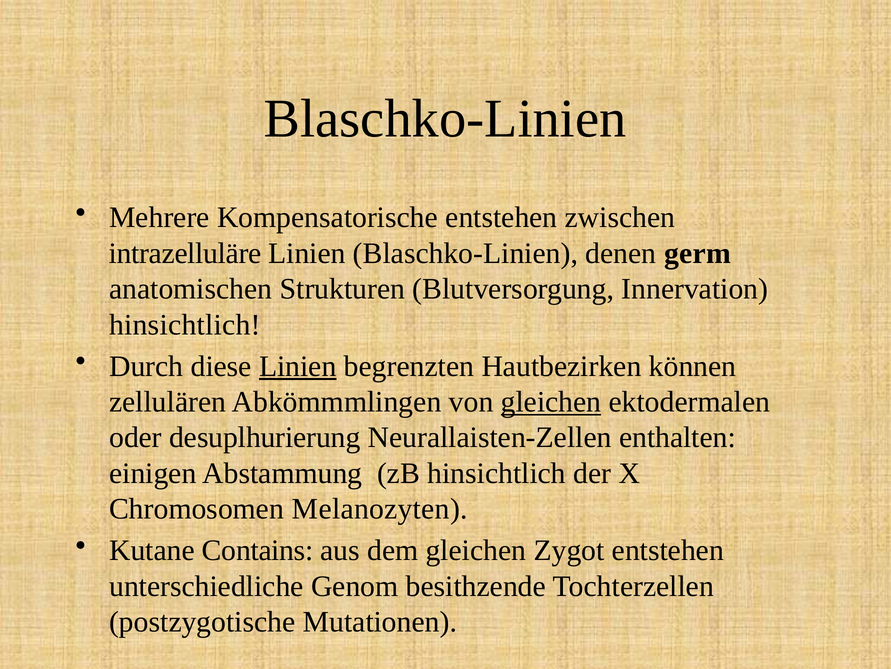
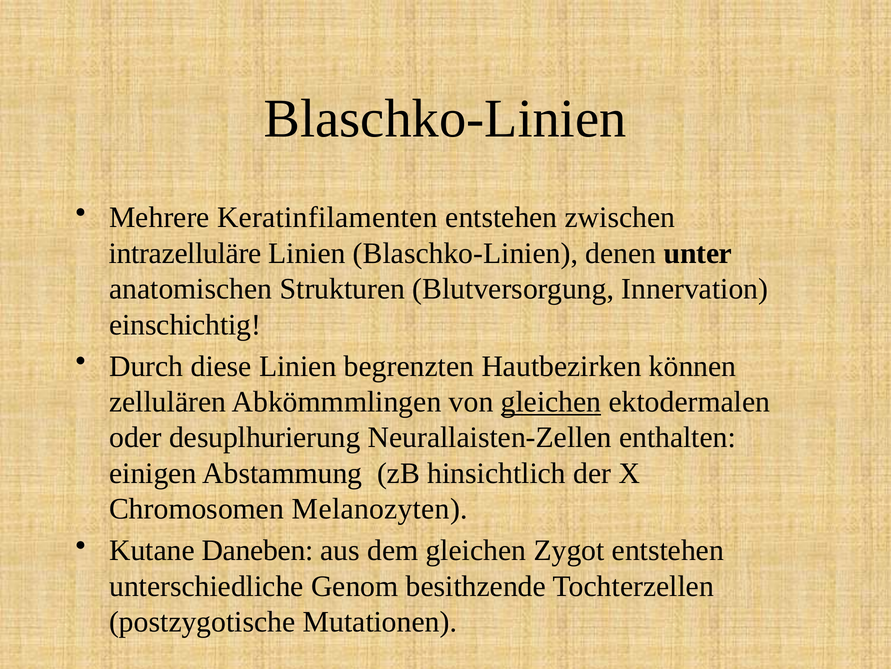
Kompensatorische: Kompensatorische -> Keratinfilamenten (327, 217)
germ: germ -> unter (698, 253)
hinsichtlich: hinsichtlich -> einschichtig (185, 324)
Linien underline: present -> none (298, 366)
Contains: Contains -> Daneben (258, 550)
